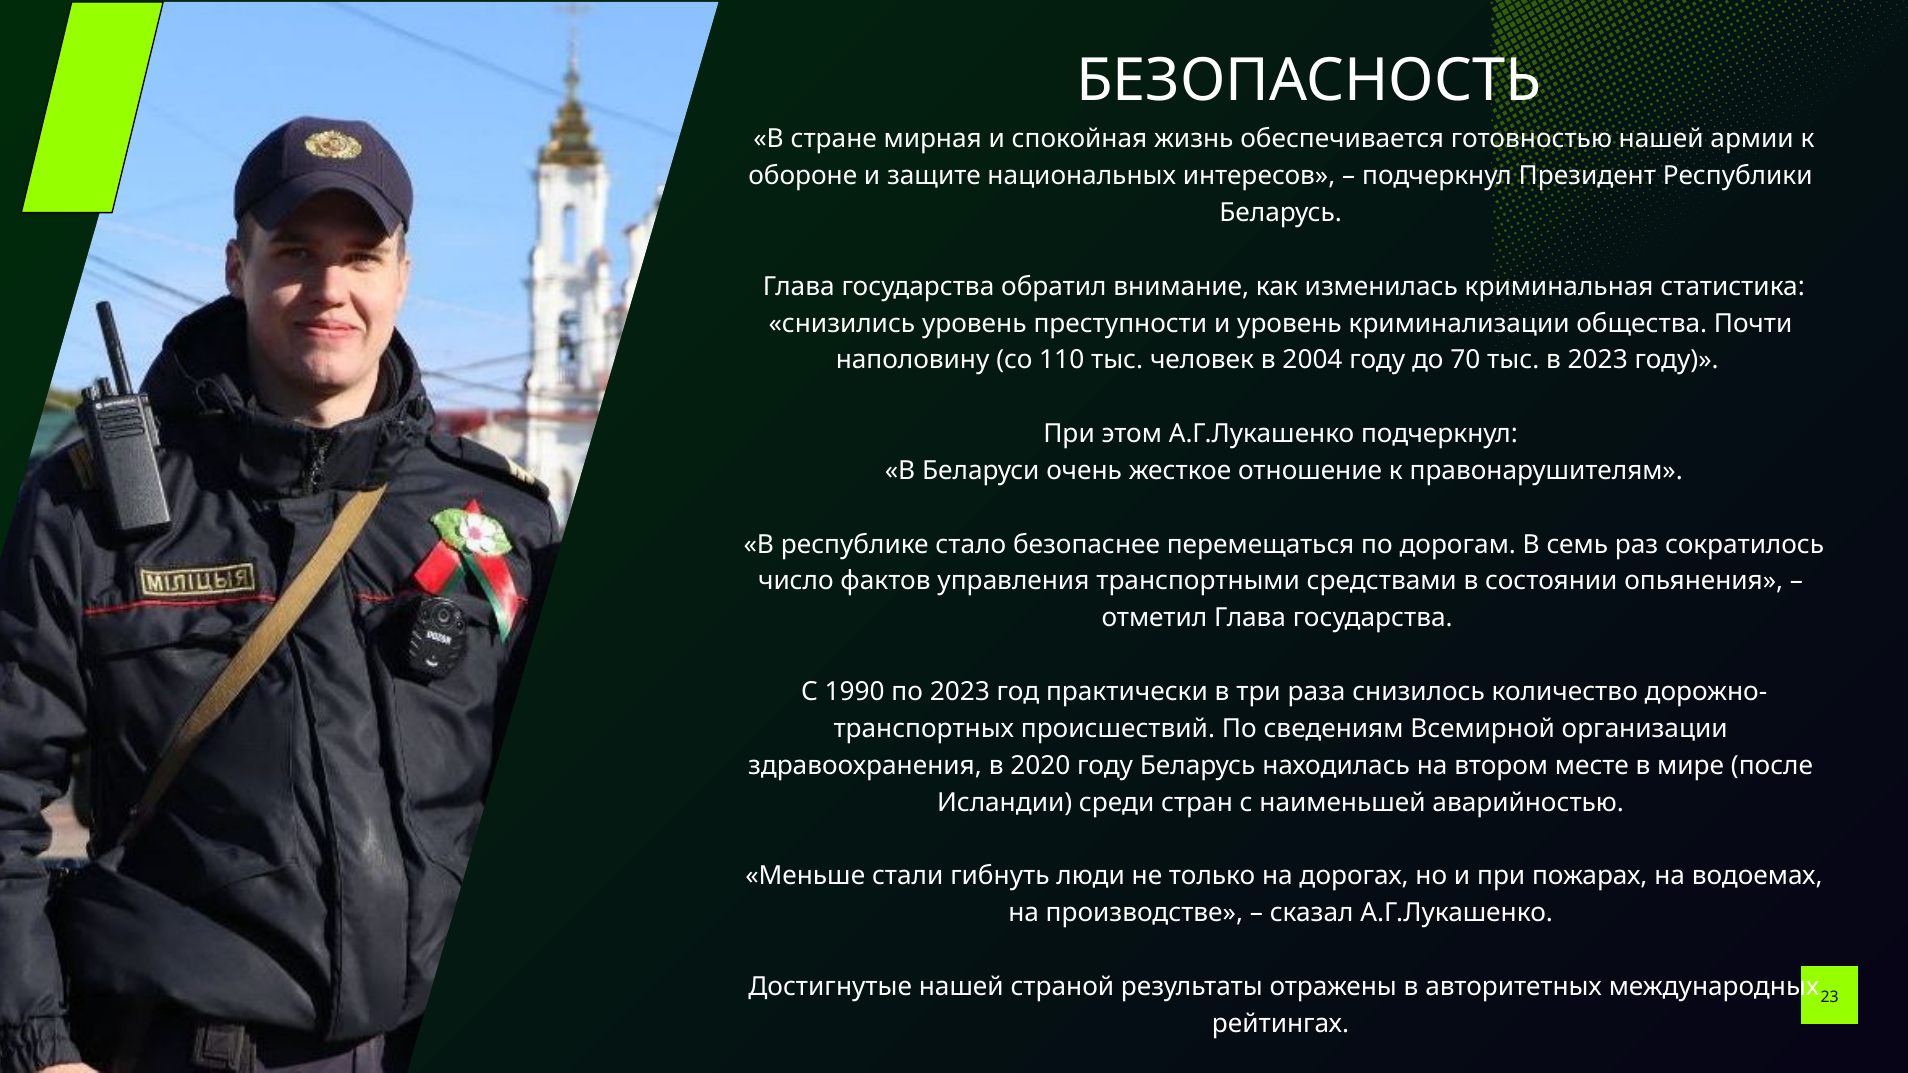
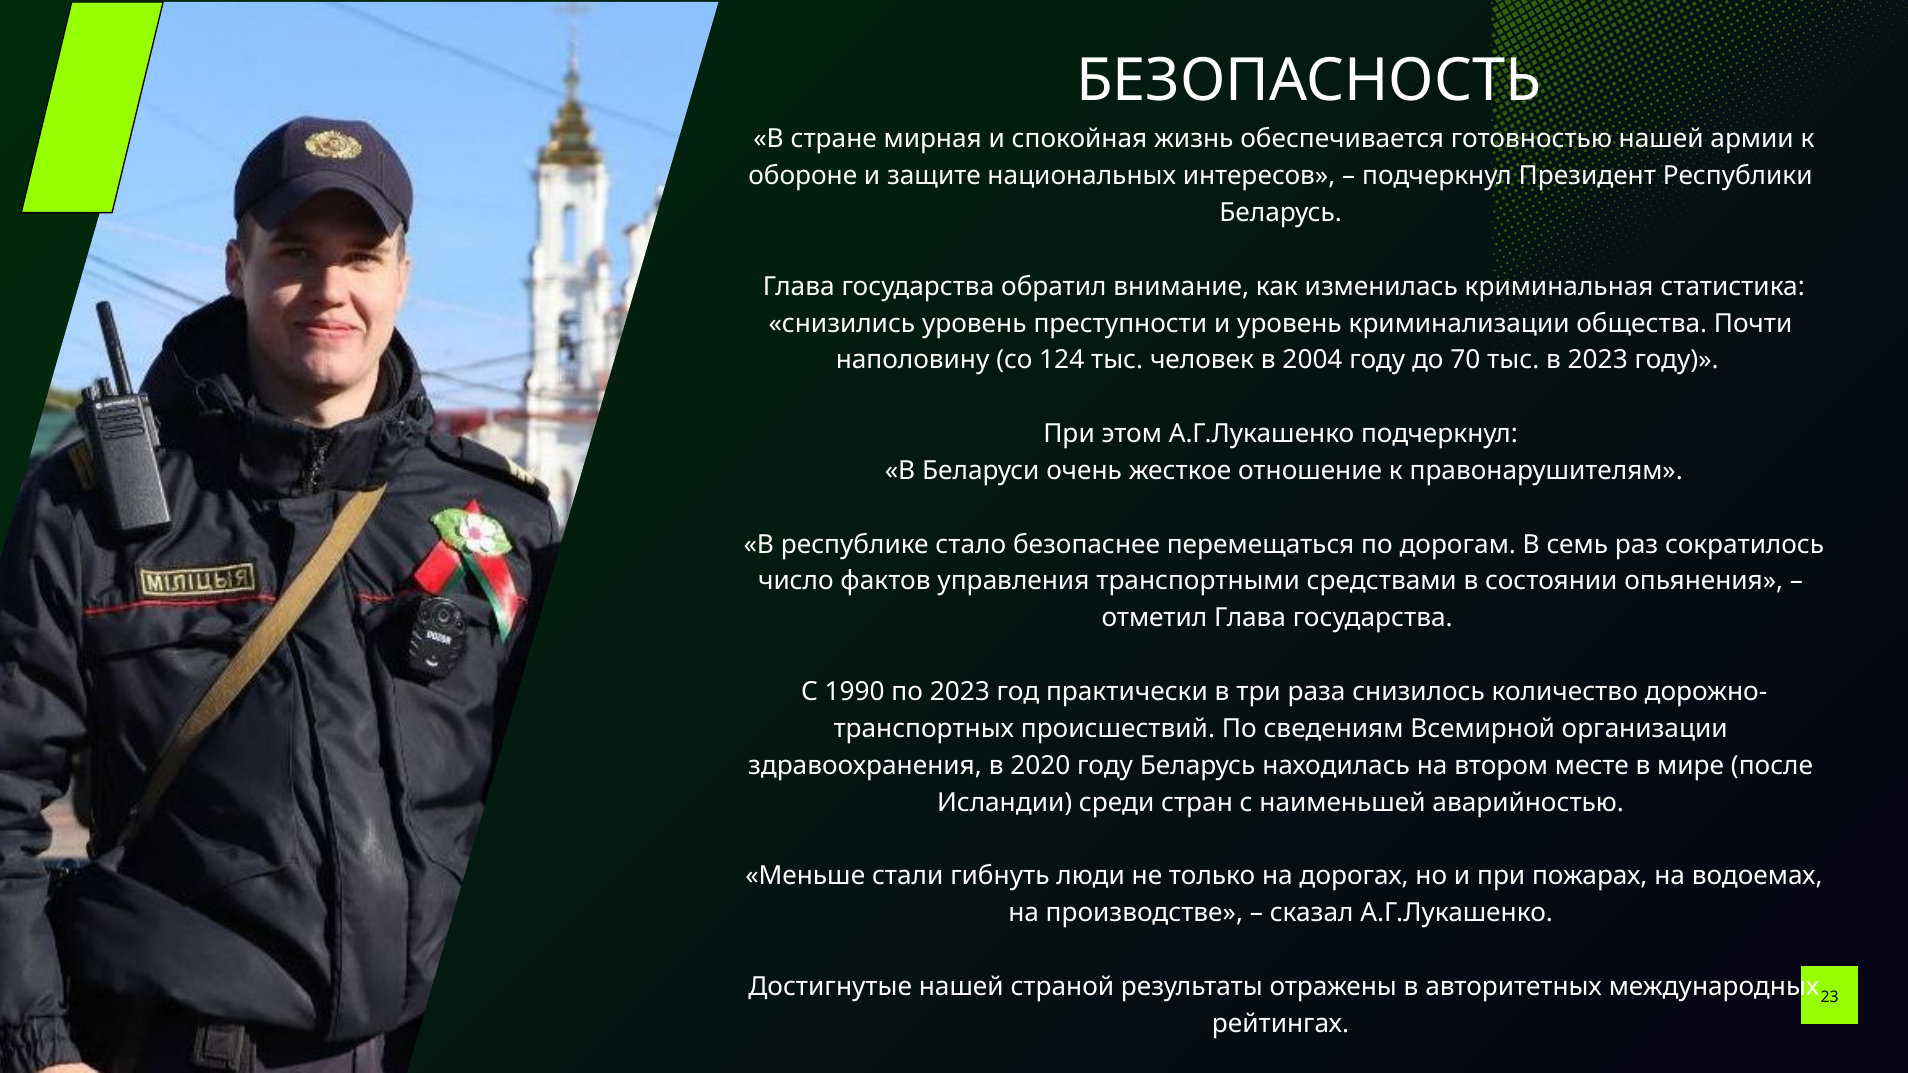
110: 110 -> 124 (1062, 360)
